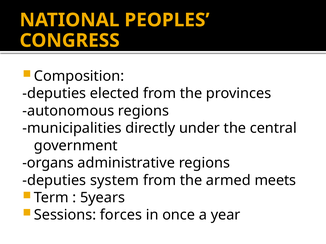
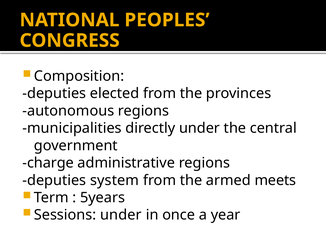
organs: organs -> charge (48, 163)
Sessions forces: forces -> under (121, 215)
